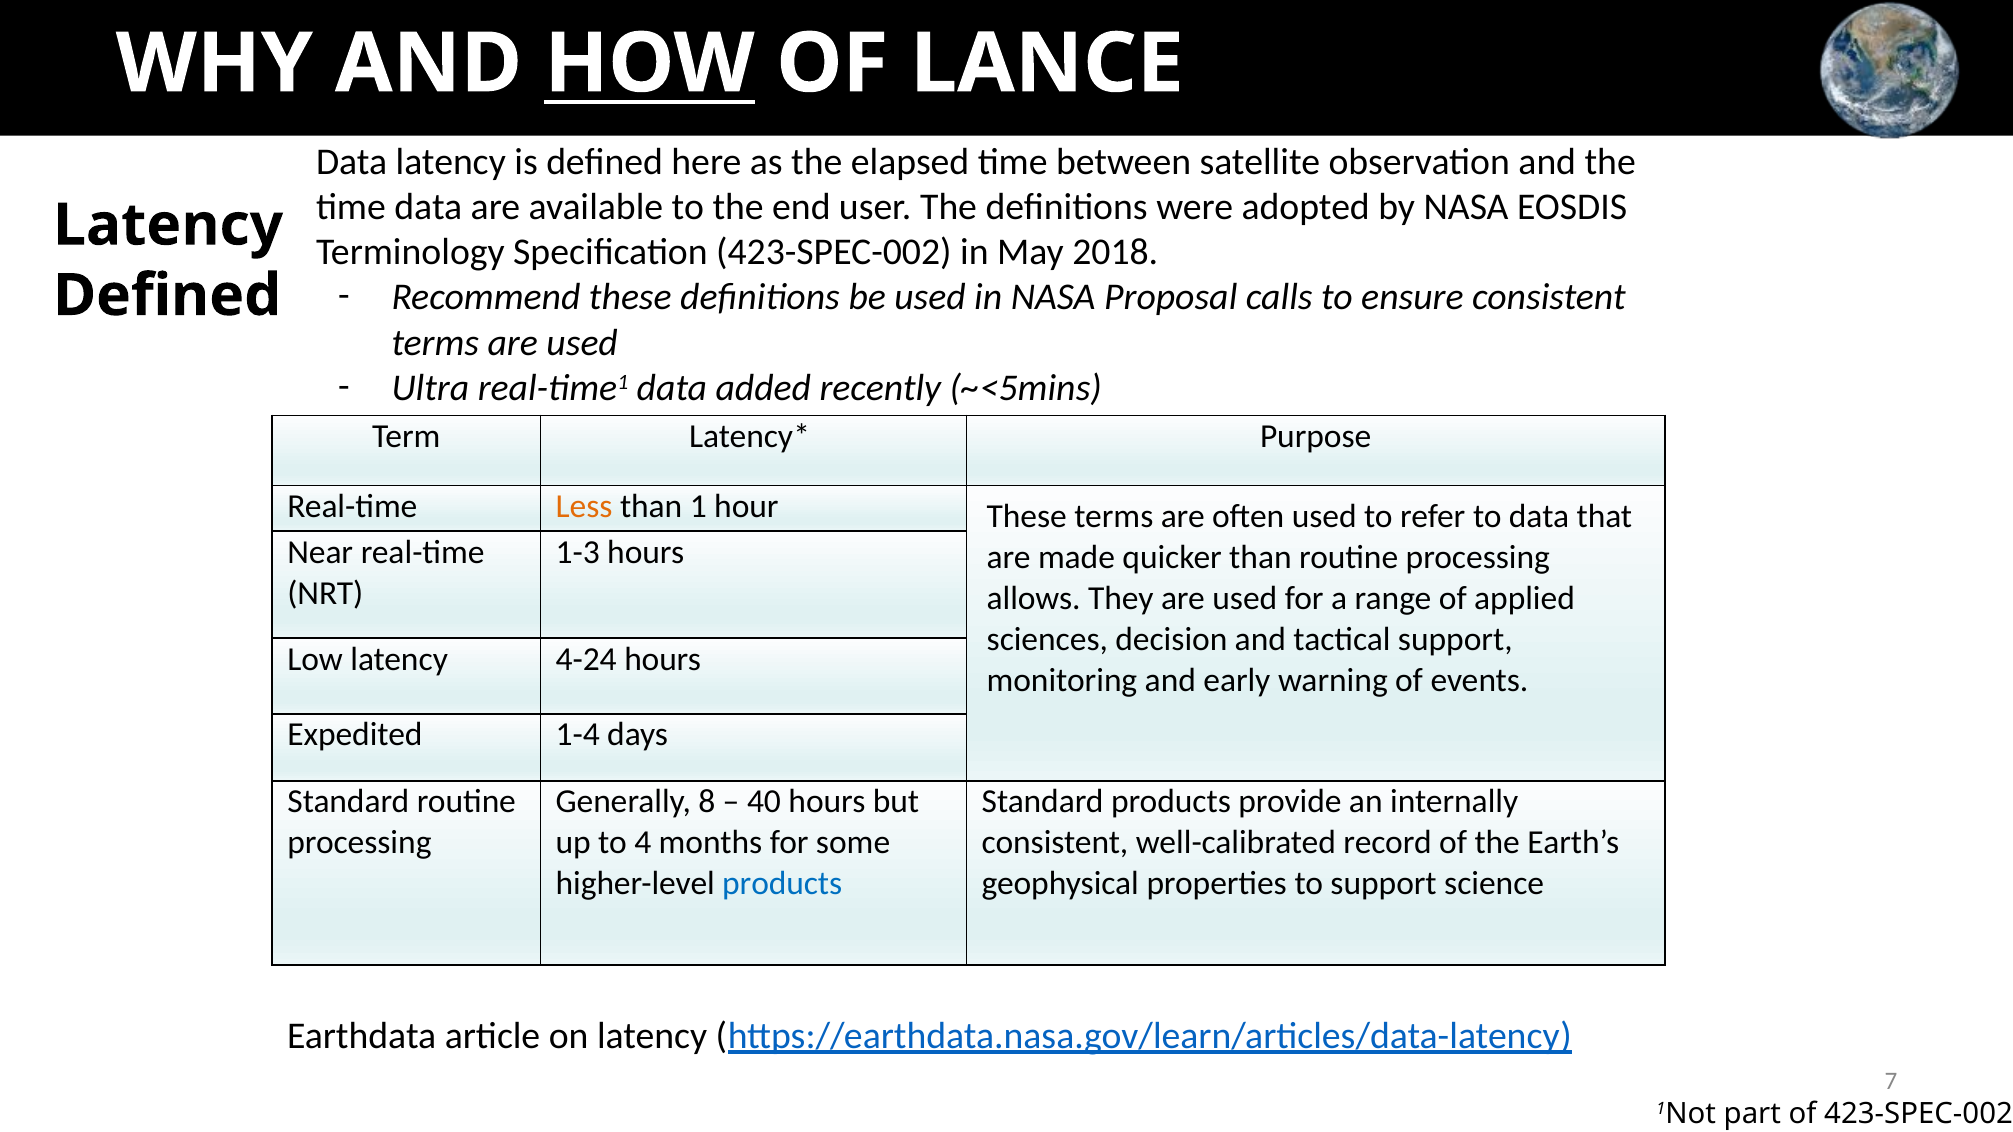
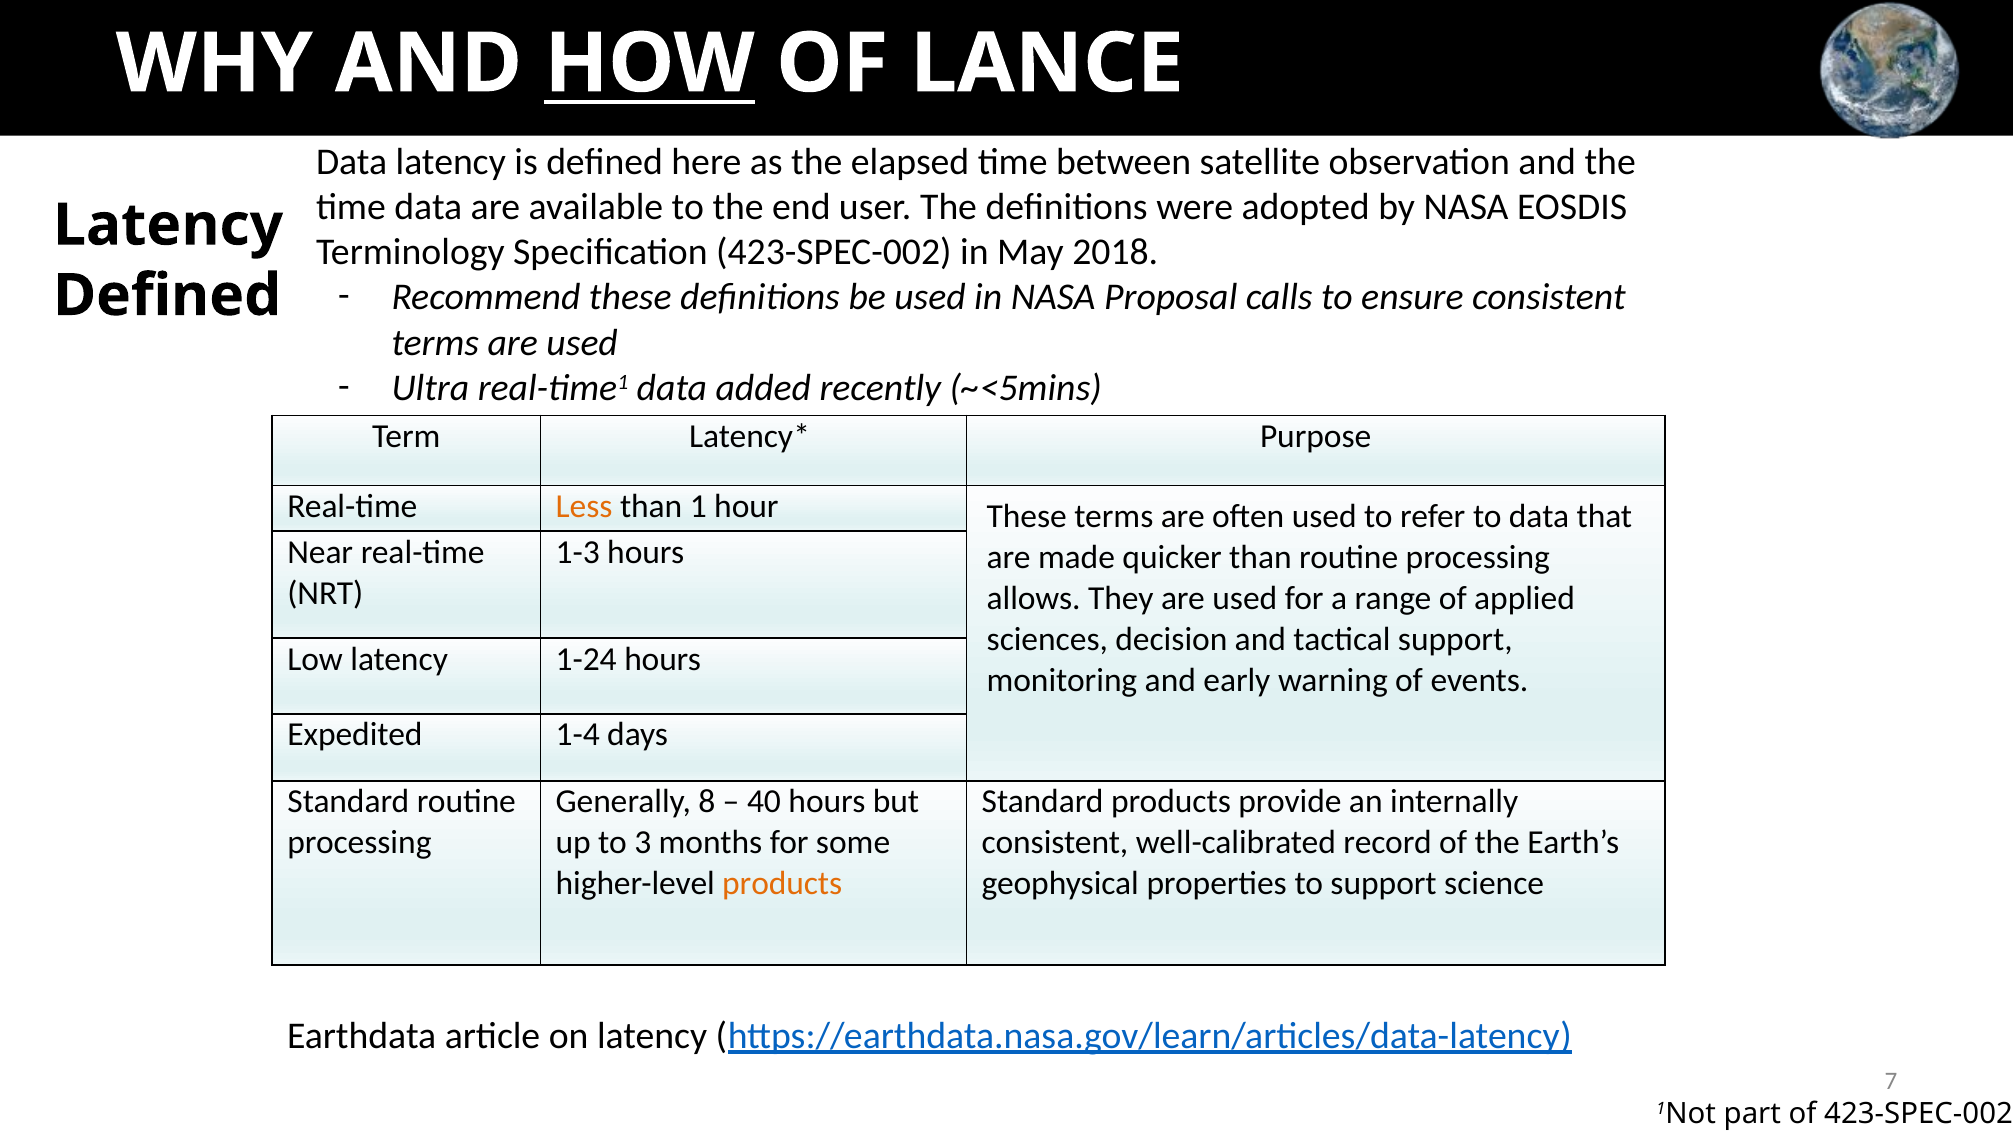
4-24: 4-24 -> 1-24 (586, 659)
4: 4 -> 3 (643, 843)
products colour: blue -> orange (782, 884)
